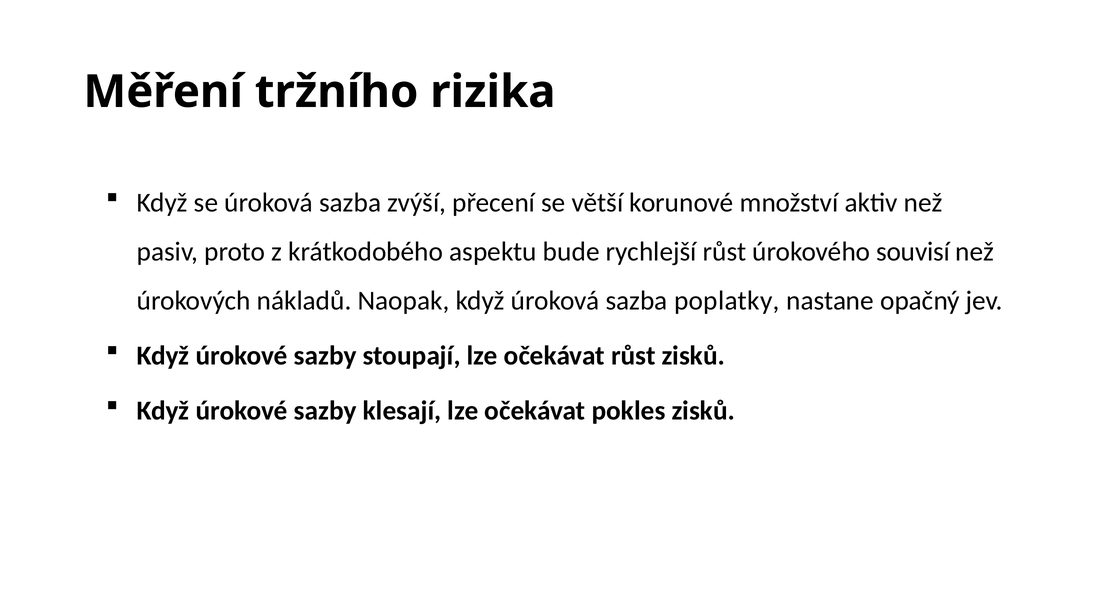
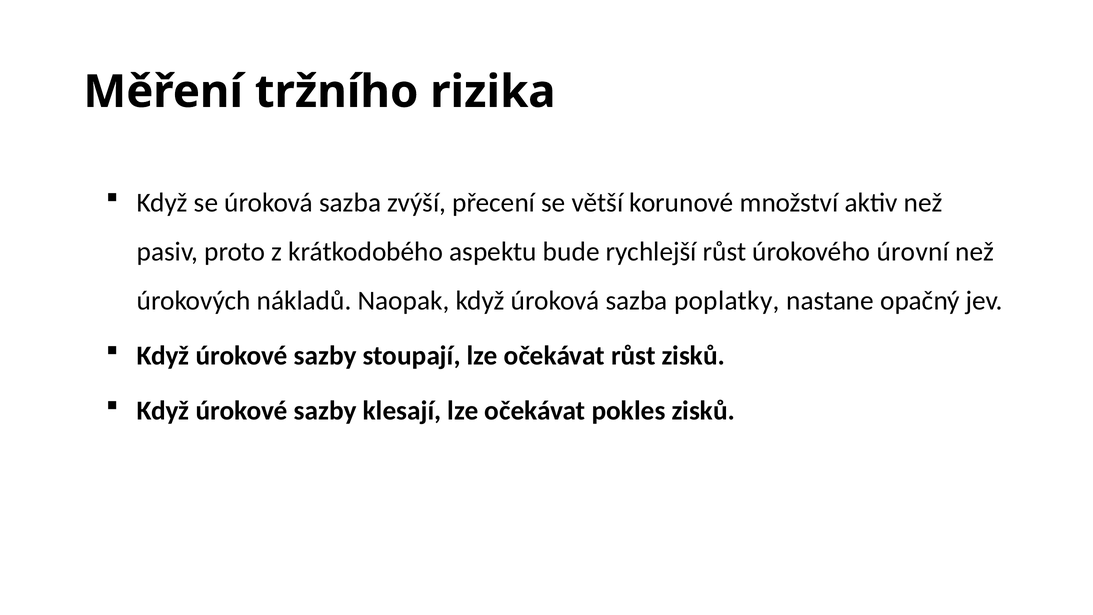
souvisí: souvisí -> úrovní (913, 252)
